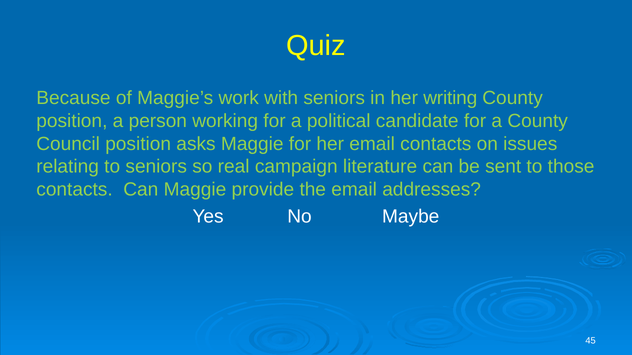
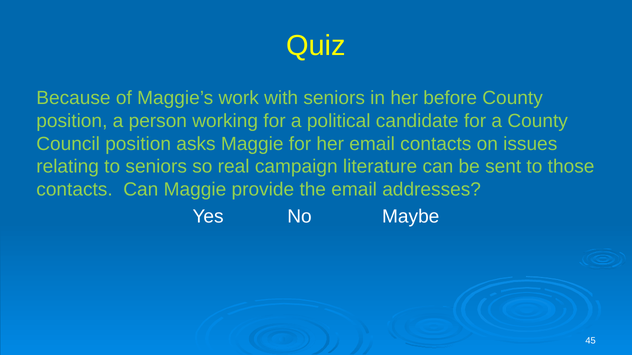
writing: writing -> before (450, 98)
